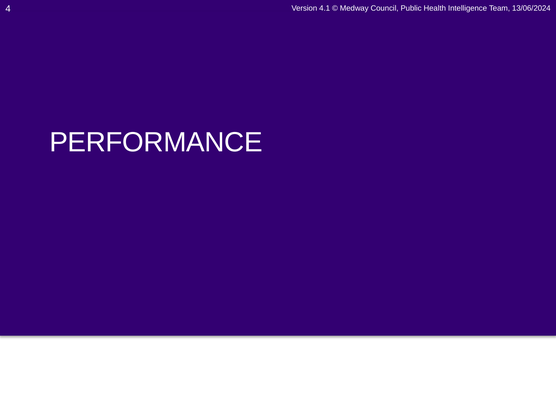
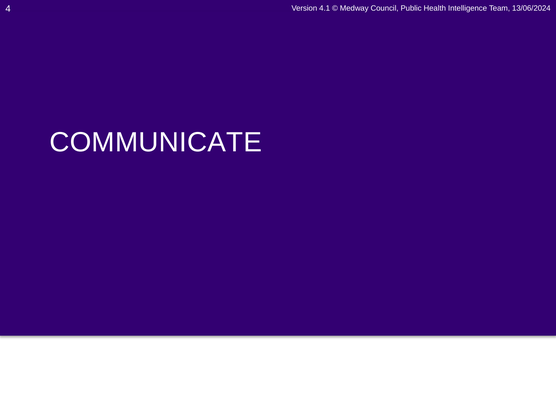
PERFORMANCE: PERFORMANCE -> COMMUNICATE (156, 142)
